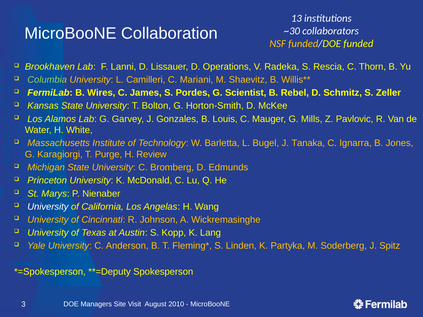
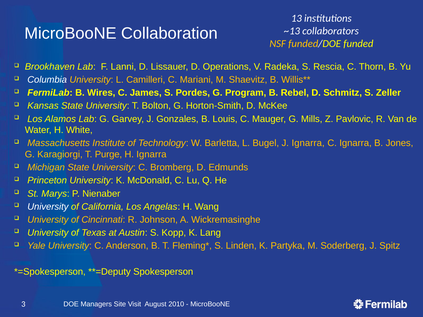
~30: ~30 -> ~13 (292, 31)
Columbia colour: light green -> white (47, 80)
Scientist: Scientist -> Program (246, 93)
J Tanaka: Tanaka -> Ignarra (308, 143)
H Review: Review -> Ignarra (151, 155)
